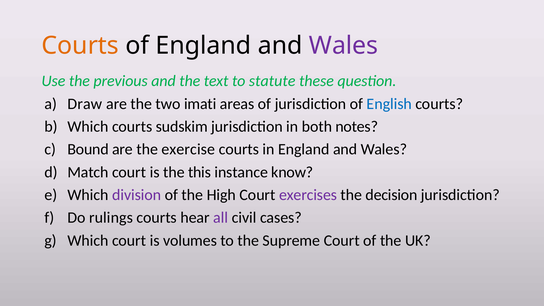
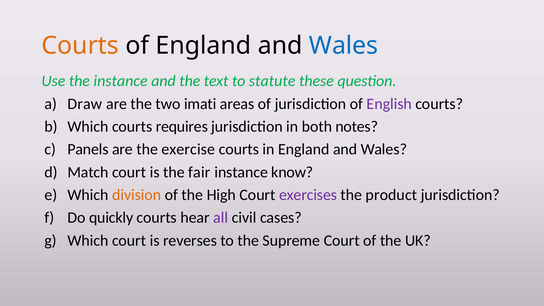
Wales colour: purple -> blue (344, 46)
the previous: previous -> instance (121, 81)
English colour: blue -> purple (389, 104)
sudskim: sudskim -> requires (182, 127)
Bound: Bound -> Panels (88, 149)
this: this -> fair (199, 172)
division colour: purple -> orange (137, 195)
decision: decision -> product (391, 195)
rulings: rulings -> quickly (111, 218)
volumes: volumes -> reverses (190, 240)
